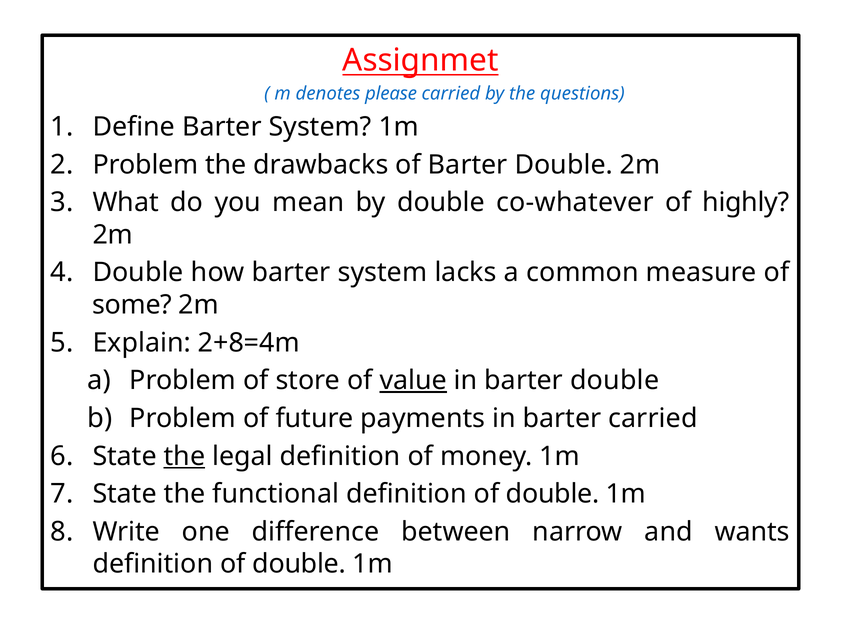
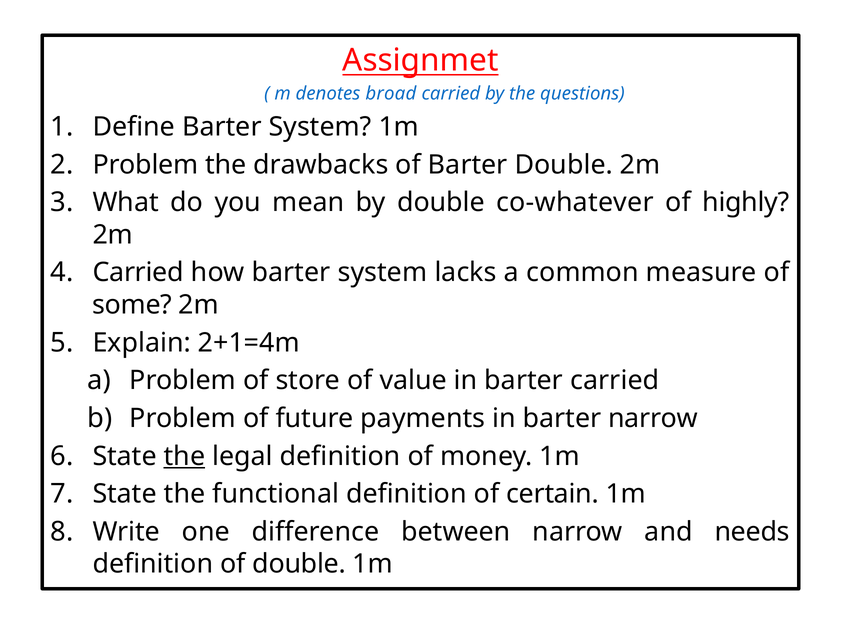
please: please -> broad (391, 93)
Double: Double -> Carried (138, 273)
2+8=4m: 2+8=4m -> 2+1=4m (249, 343)
value underline: present -> none (413, 380)
in barter double: double -> carried (615, 380)
barter carried: carried -> narrow (653, 418)
functional definition of double: double -> certain (553, 494)
wants: wants -> needs (752, 532)
